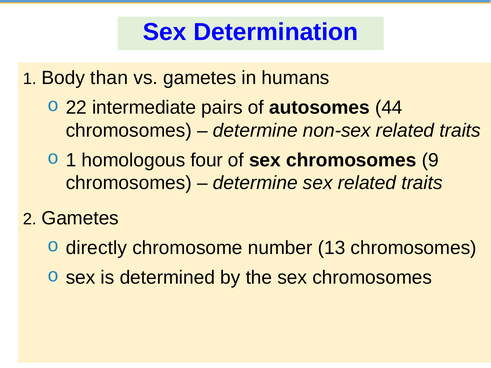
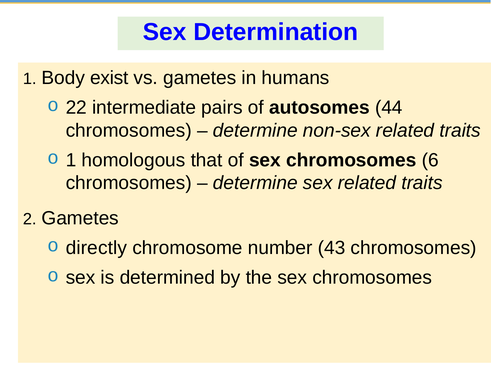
than: than -> exist (109, 78)
four: four -> that (207, 160)
9: 9 -> 6 (430, 160)
13: 13 -> 43 (332, 248)
